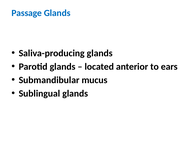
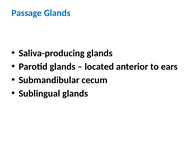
mucus: mucus -> cecum (95, 80)
